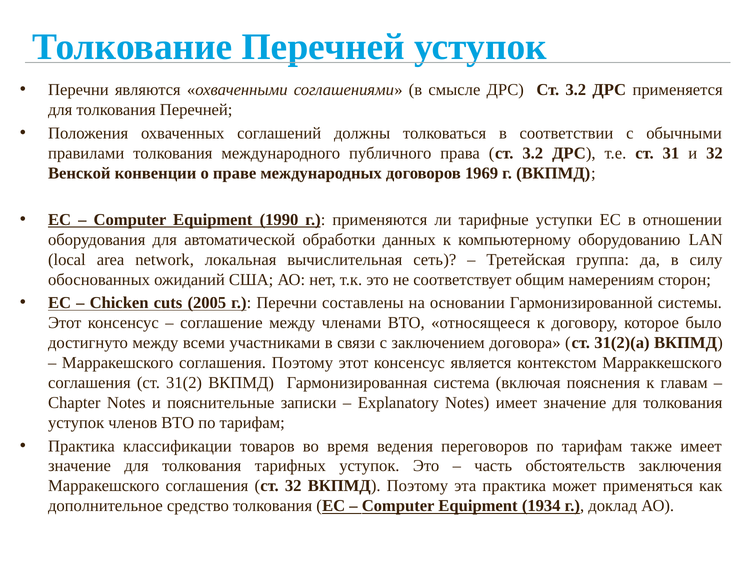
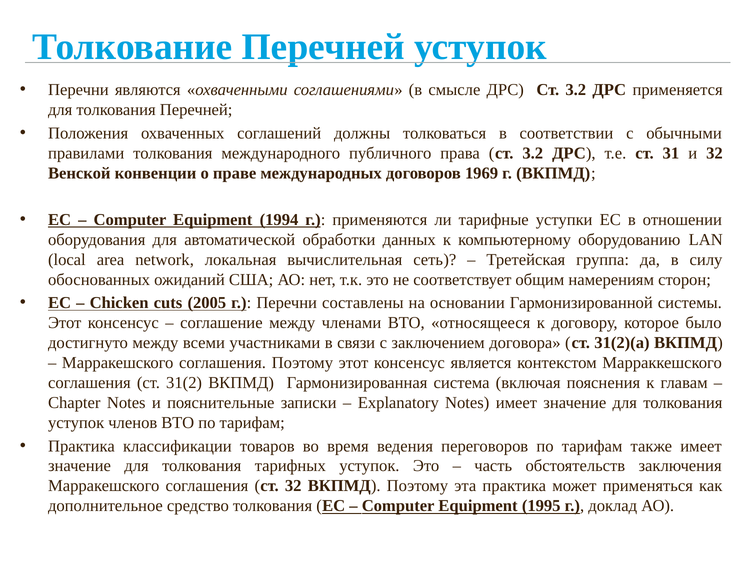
1990: 1990 -> 1994 (279, 220)
1934: 1934 -> 1995 (541, 506)
